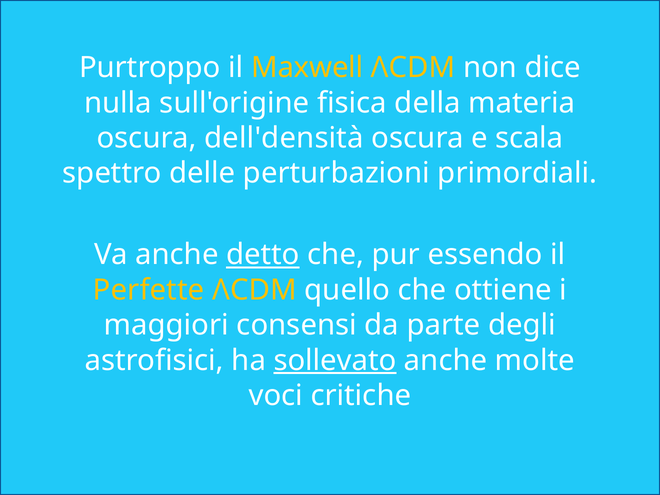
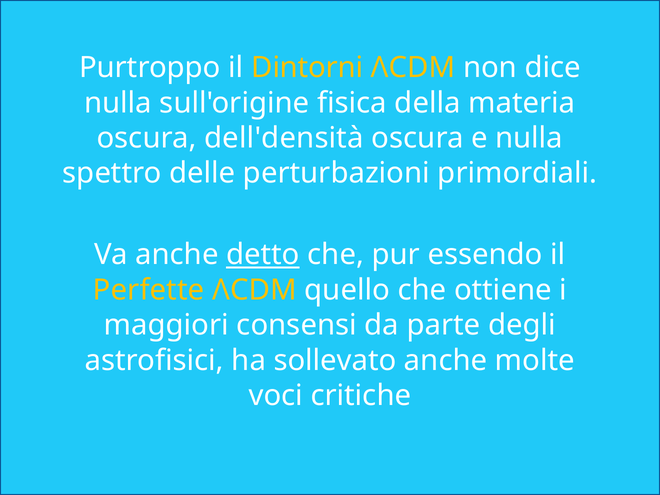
Maxwell: Maxwell -> Dintorni (307, 68)
e scala: scala -> nulla (529, 138)
sollevato underline: present -> none (335, 360)
